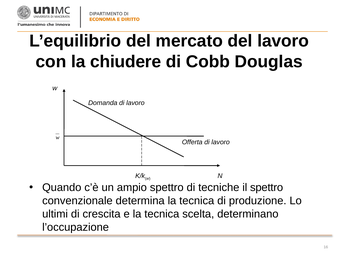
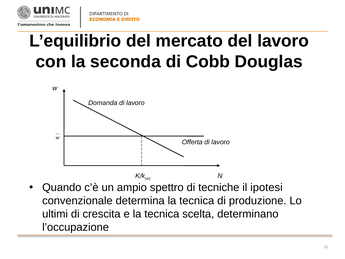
chiudere: chiudere -> seconda (126, 62)
il spettro: spettro -> ipotesi (266, 187)
